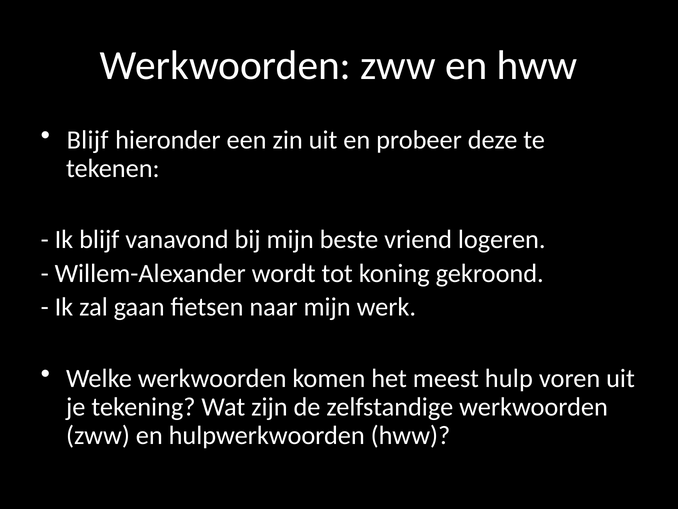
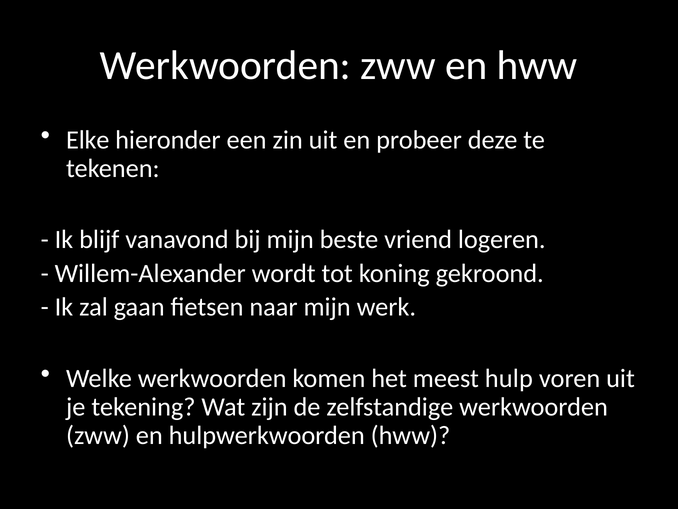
Blijf: Blijf -> Elke (88, 140)
